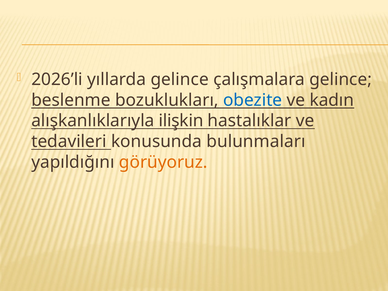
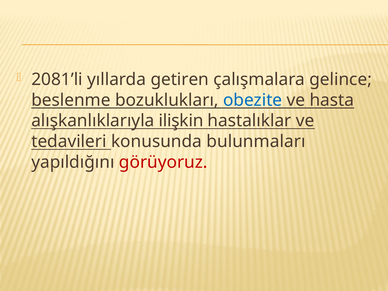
2026’li: 2026’li -> 2081’li (57, 79)
yıllarda gelince: gelince -> getiren (180, 79)
kadın: kadın -> hasta (332, 100)
görüyoruz colour: orange -> red (163, 162)
